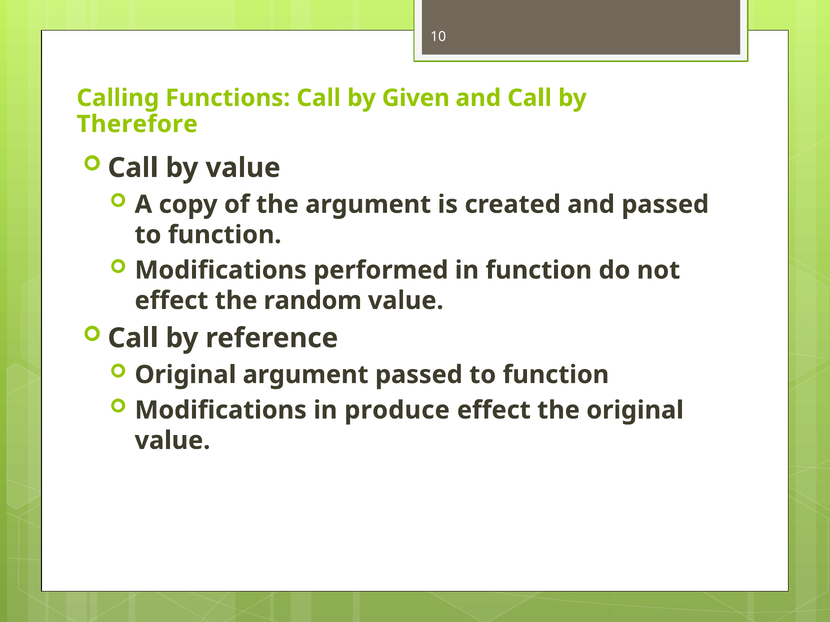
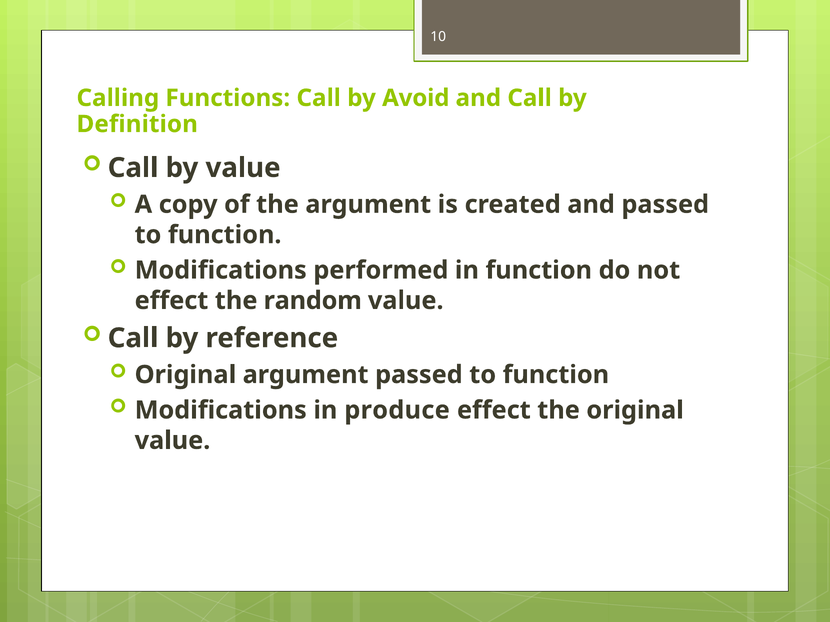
Given: Given -> Avoid (416, 98)
Therefore: Therefore -> Definition (137, 124)
